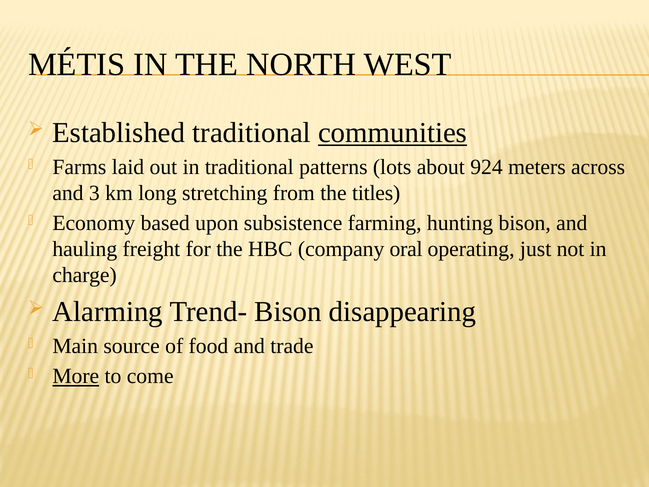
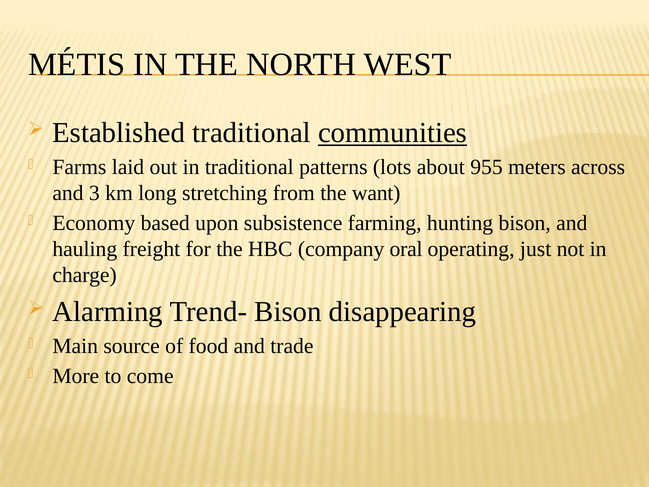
924: 924 -> 955 (486, 167)
titles: titles -> want (376, 193)
More underline: present -> none (76, 376)
